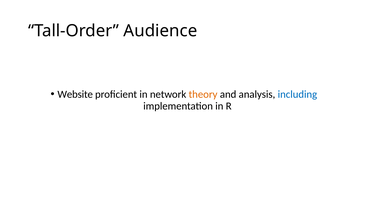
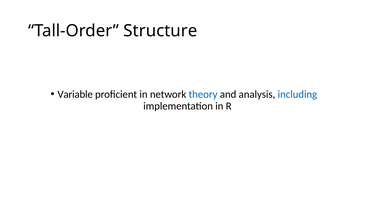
Audience: Audience -> Structure (160, 31)
Website: Website -> Variable (75, 94)
theory colour: orange -> blue (203, 94)
